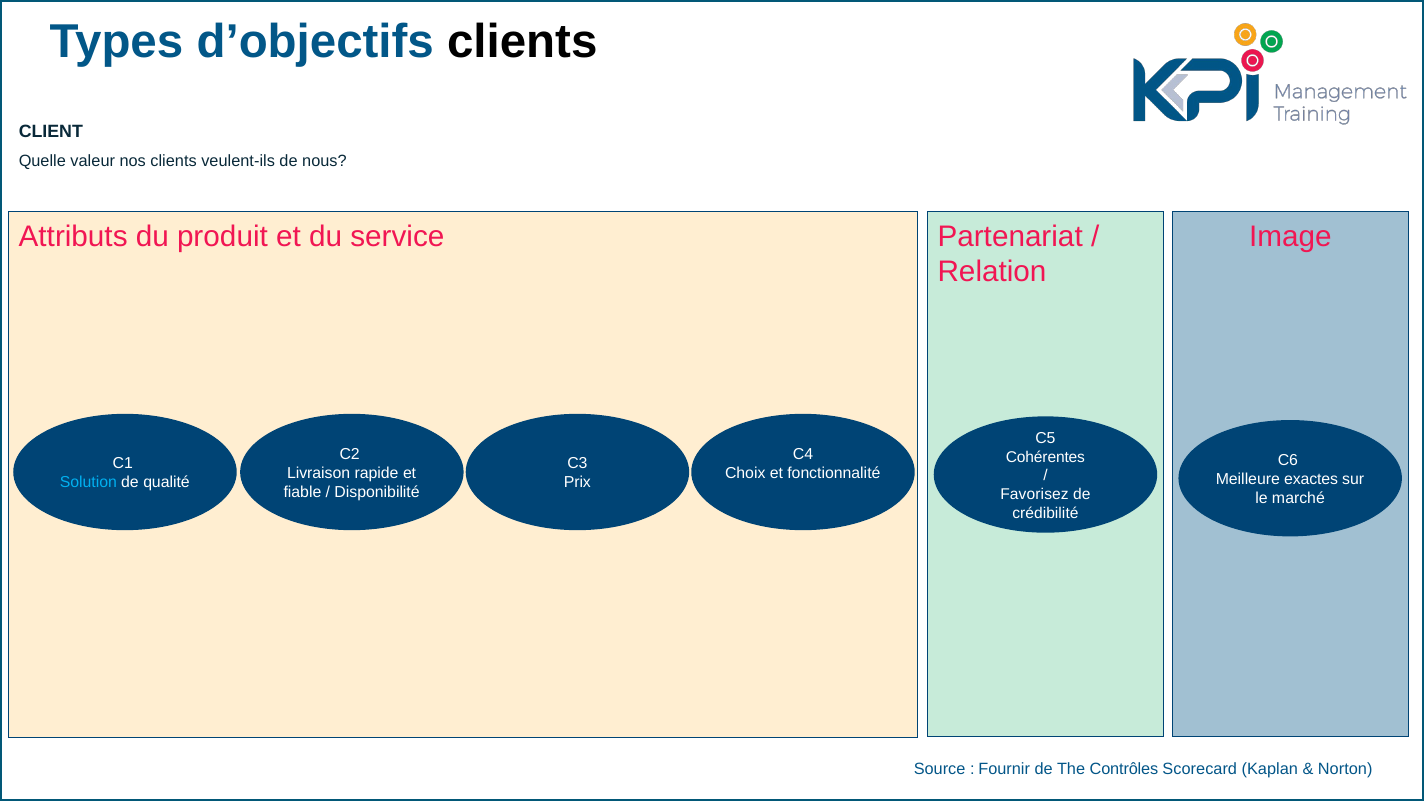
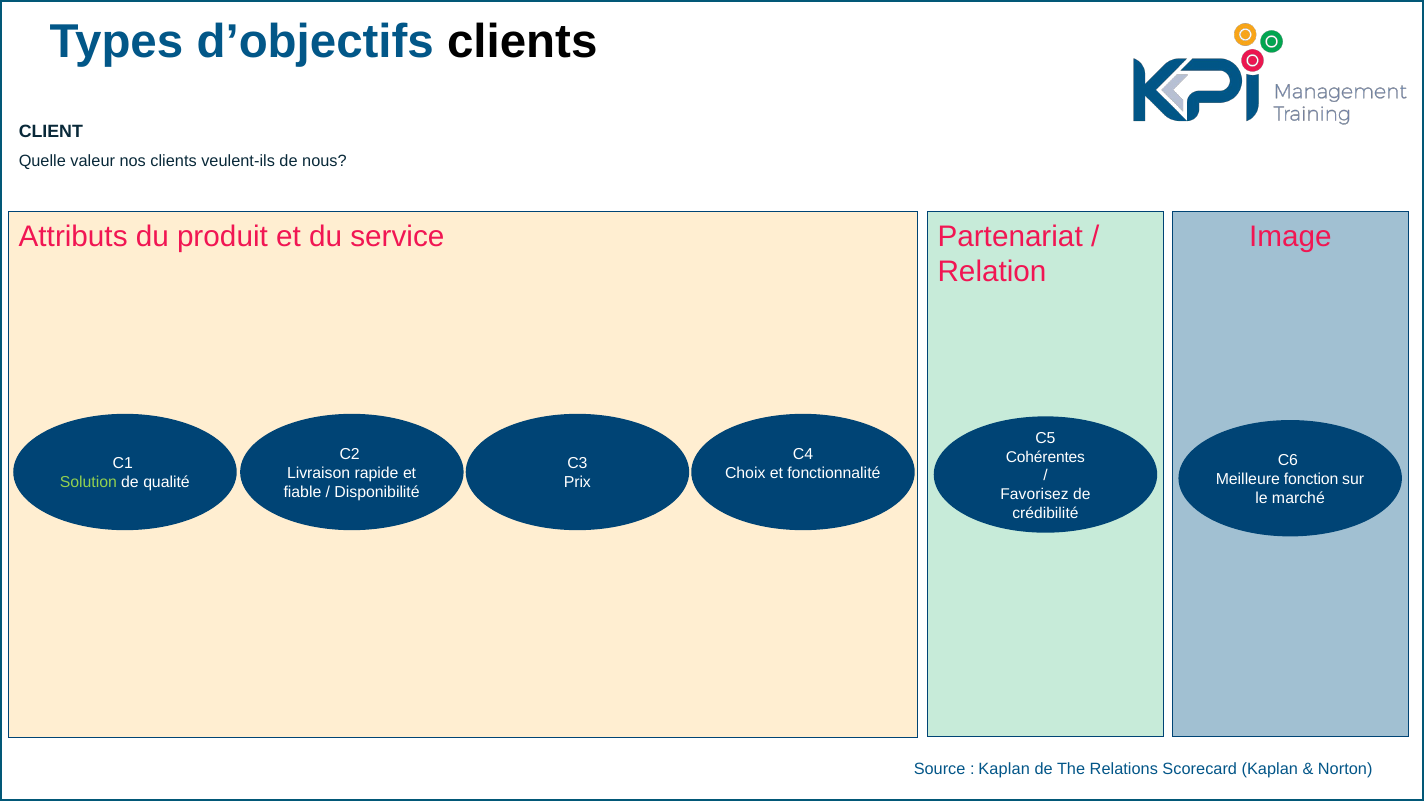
exactes: exactes -> fonction (1311, 479)
Solution colour: light blue -> light green (88, 483)
Fournir: Fournir -> Kaplan (1004, 769)
Contrôles: Contrôles -> Relations (1124, 769)
